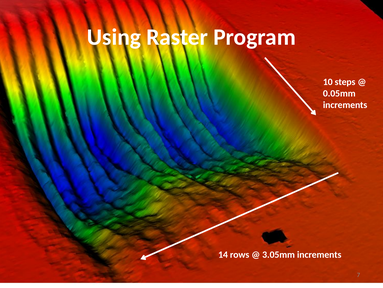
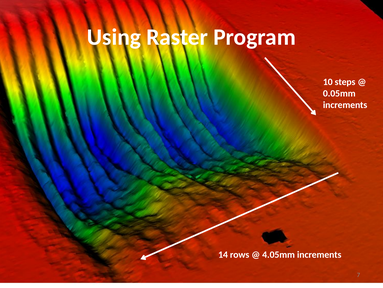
3.05mm: 3.05mm -> 4.05mm (279, 254)
